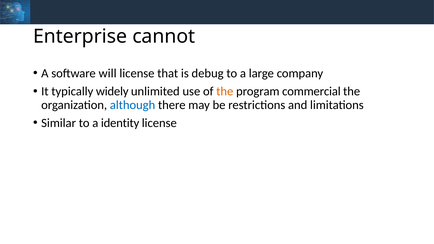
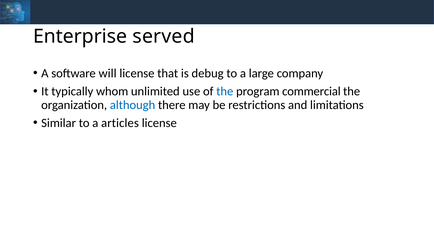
cannot: cannot -> served (164, 36)
widely: widely -> whom (112, 91)
the colour: orange -> blue (225, 91)
identity: identity -> articles (120, 123)
